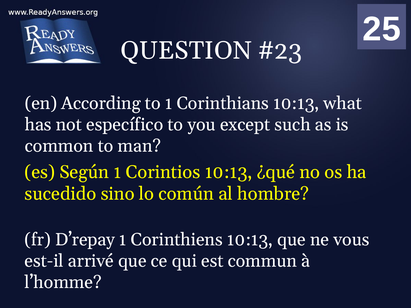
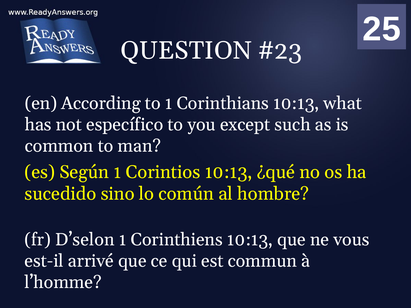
D’repay: D’repay -> D’selon (85, 240)
